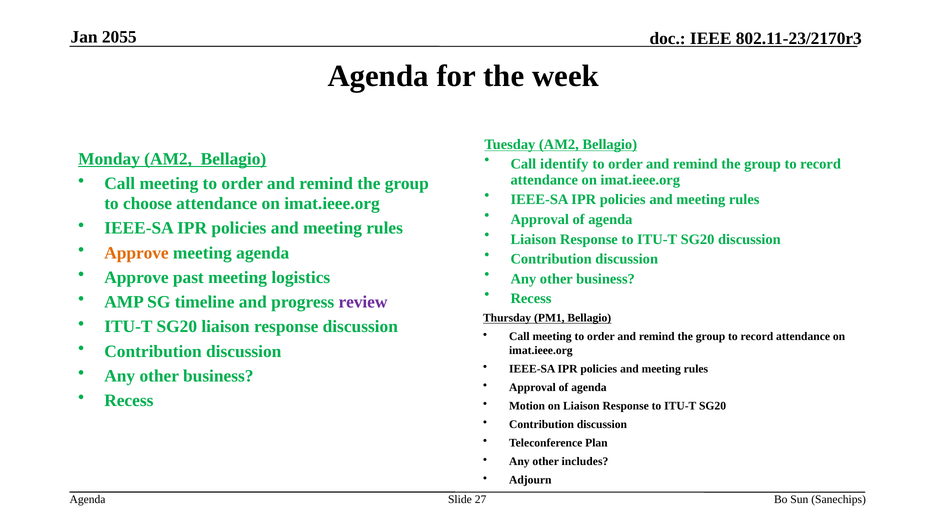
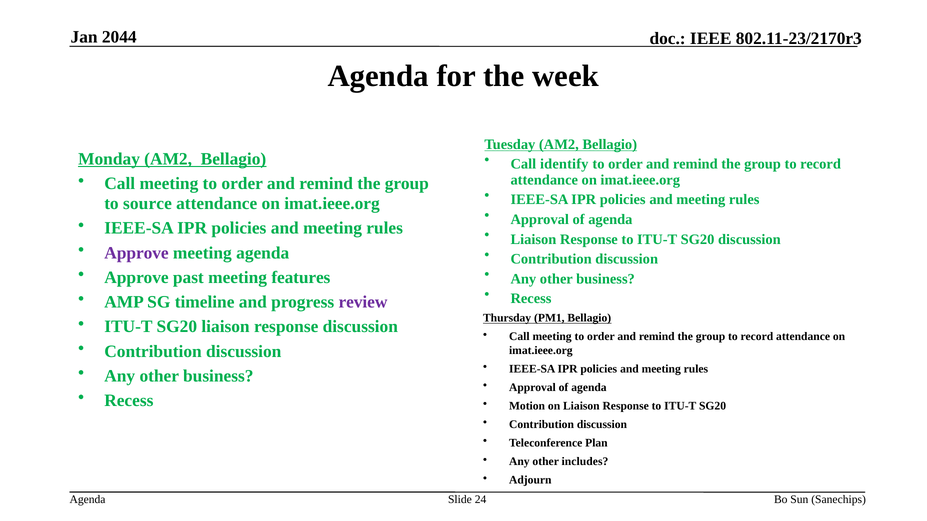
2055: 2055 -> 2044 (119, 37)
choose: choose -> source (147, 204)
Approve colour: orange -> purple (137, 253)
logistics: logistics -> features (301, 278)
27: 27 -> 24 (481, 500)
